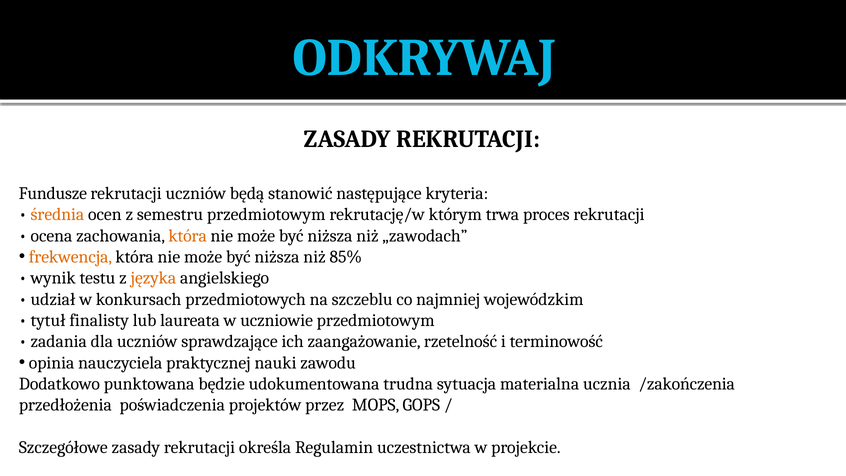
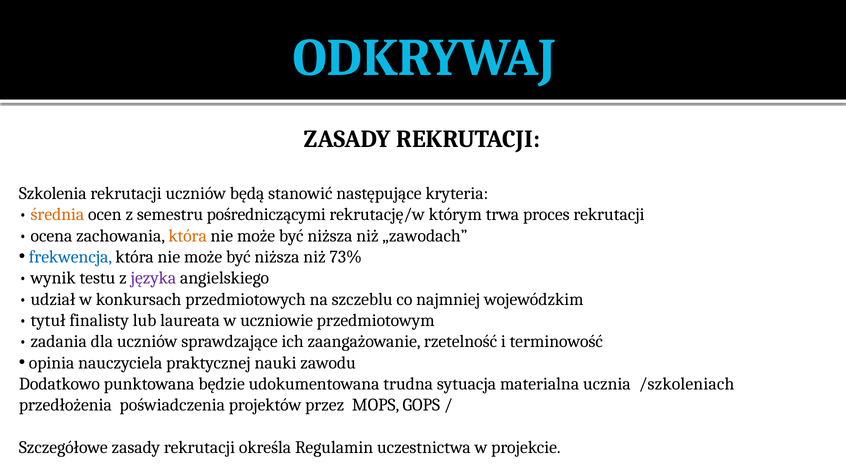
Fundusze: Fundusze -> Szkolenia (53, 193)
semestru przedmiotowym: przedmiotowym -> pośredniczącymi (266, 215)
frekwencja colour: orange -> blue (70, 257)
85%: 85% -> 73% (346, 257)
języka colour: orange -> purple (153, 278)
/zakończenia: /zakończenia -> /szkoleniach (687, 384)
